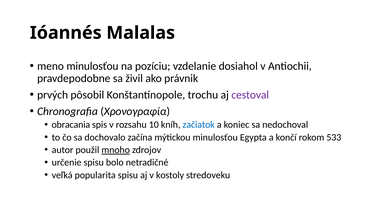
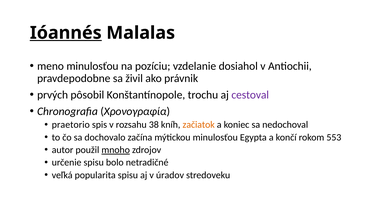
Ióannés underline: none -> present (66, 33)
obracania: obracania -> praetorio (71, 125)
10: 10 -> 38 (154, 125)
začiatok colour: blue -> orange (199, 125)
533: 533 -> 553 (334, 137)
kostoly: kostoly -> úradov (170, 175)
